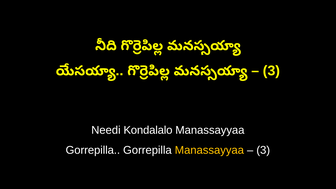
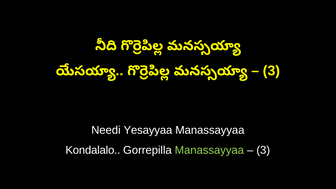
Kondalalo: Kondalalo -> Yesayyaa (148, 130)
Gorrepilla: Gorrepilla -> Kondalalo (93, 150)
Manassayyaa colour: yellow -> light green (209, 150)
